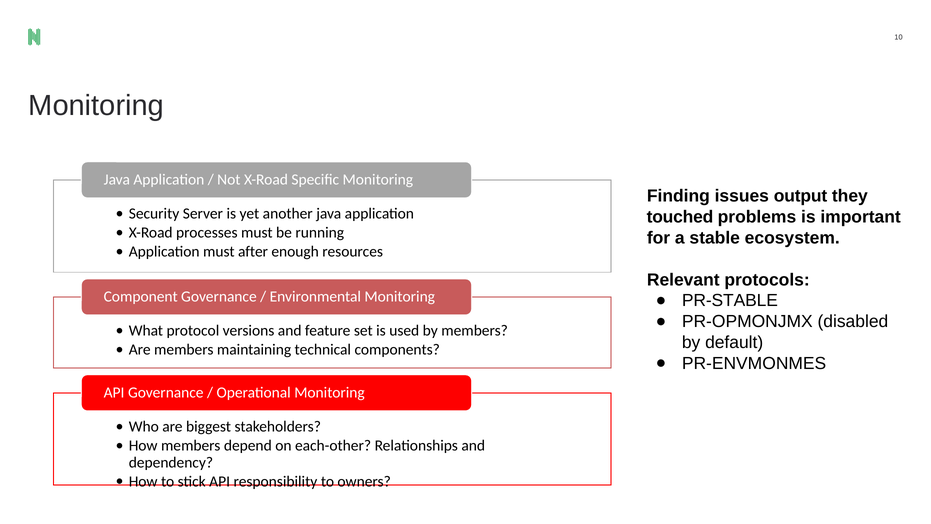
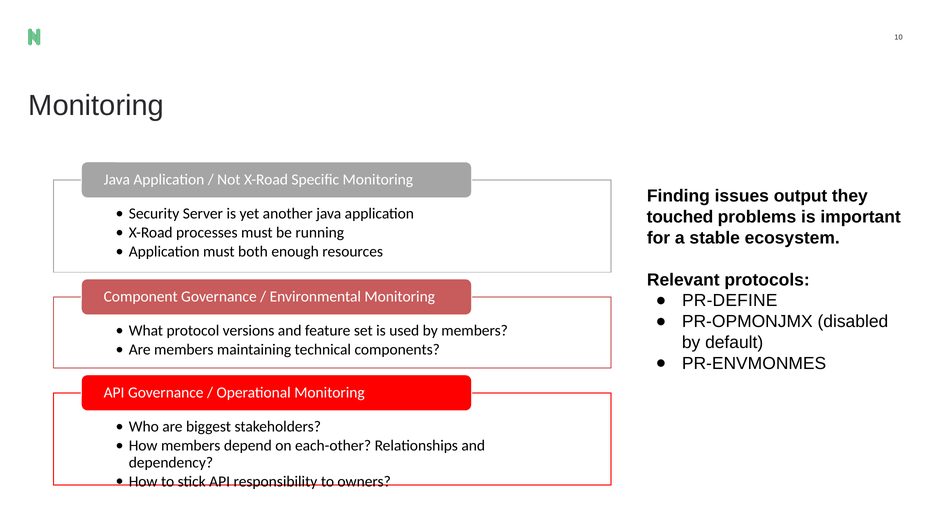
after: after -> both (253, 252)
PR-STABLE: PR-STABLE -> PR-DEFINE (730, 301)
